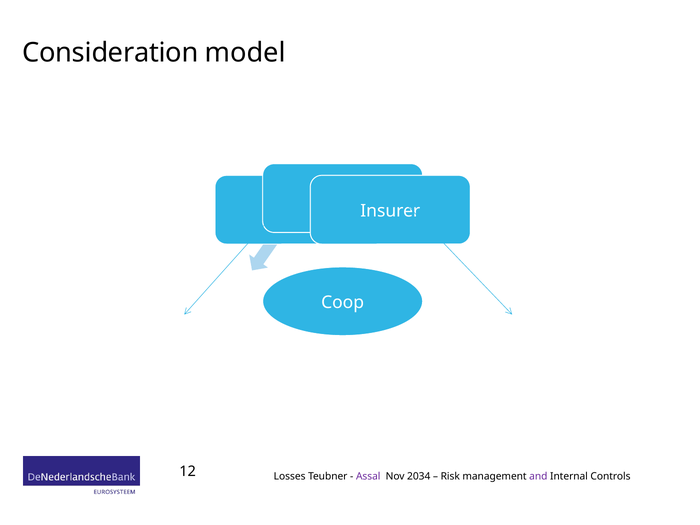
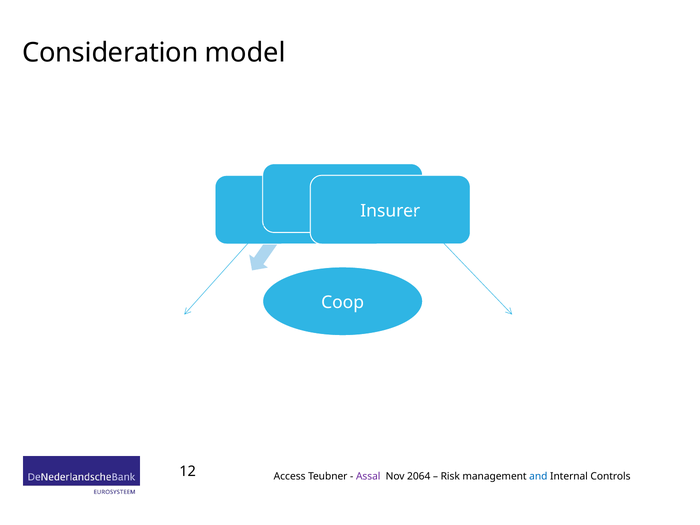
Losses: Losses -> Access (290, 476)
2034: 2034 -> 2064 (419, 476)
and colour: purple -> blue (538, 476)
